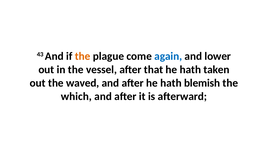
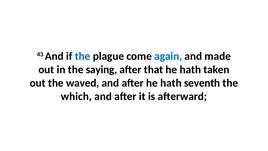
the colour: orange -> blue (83, 56)
lower: lower -> made (218, 56)
vessel: vessel -> saying (102, 69)
blemish: blemish -> seventh (202, 83)
